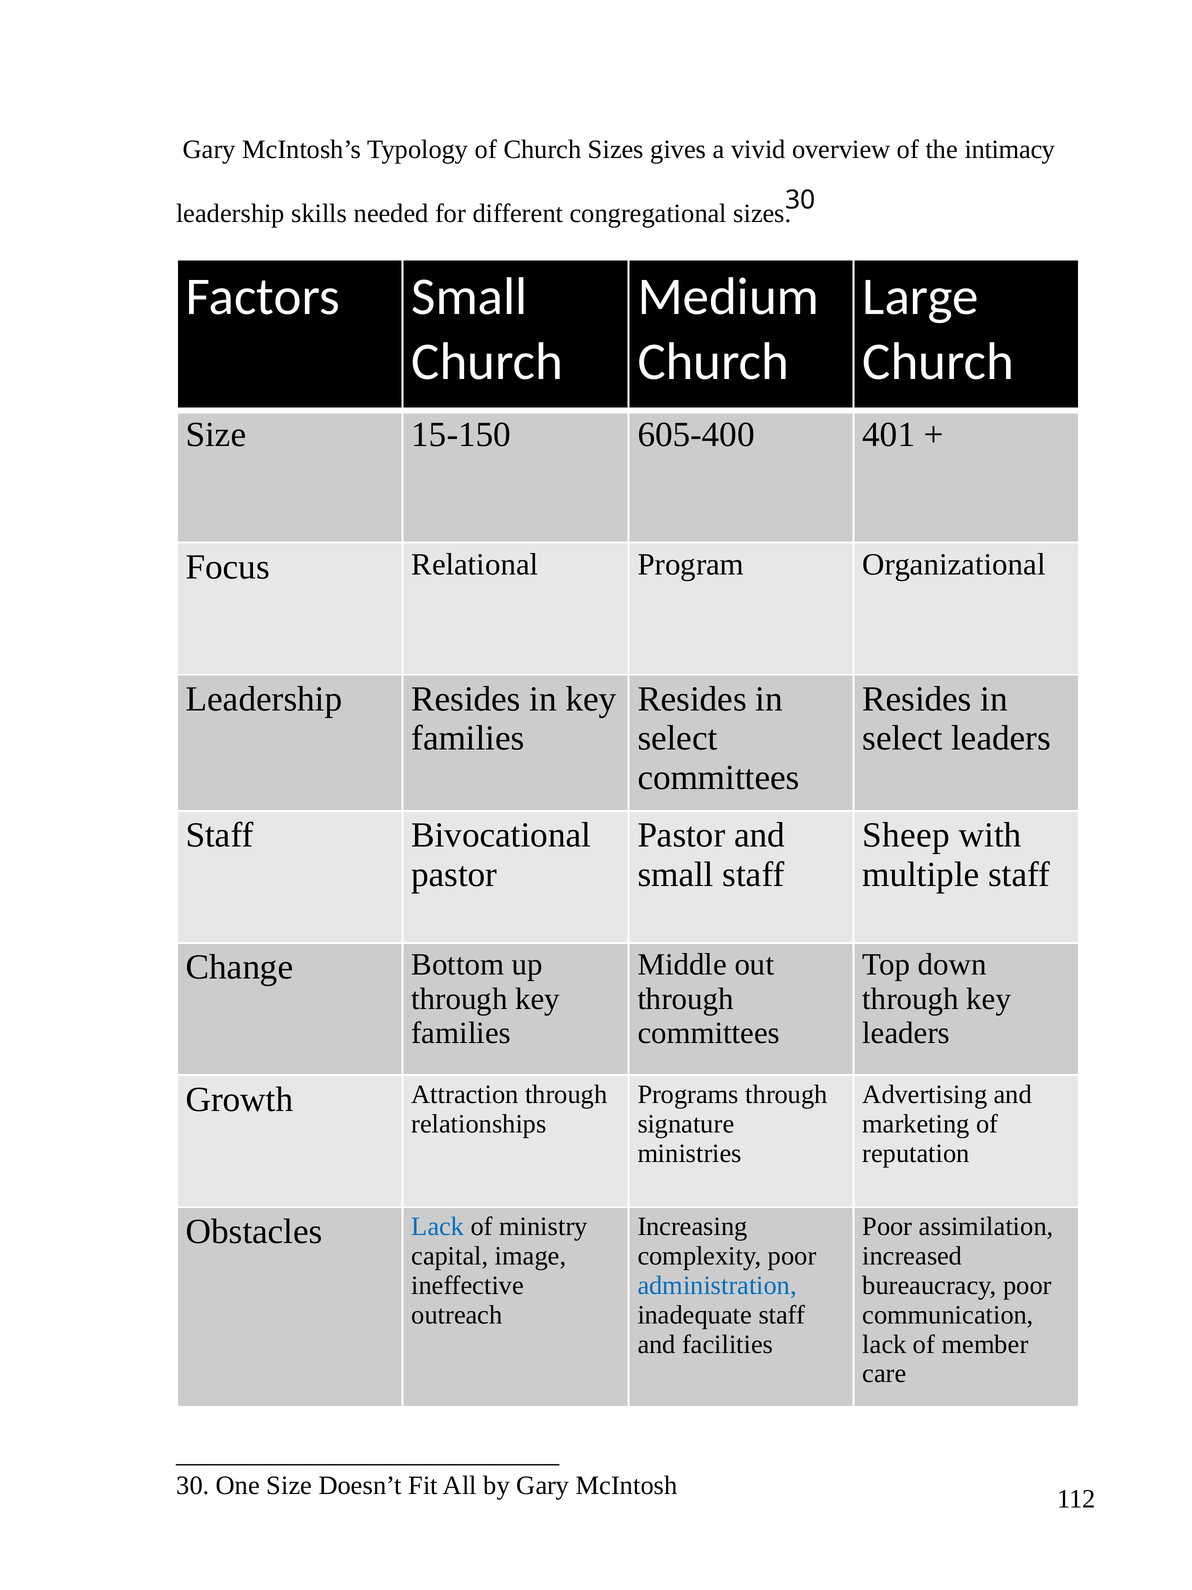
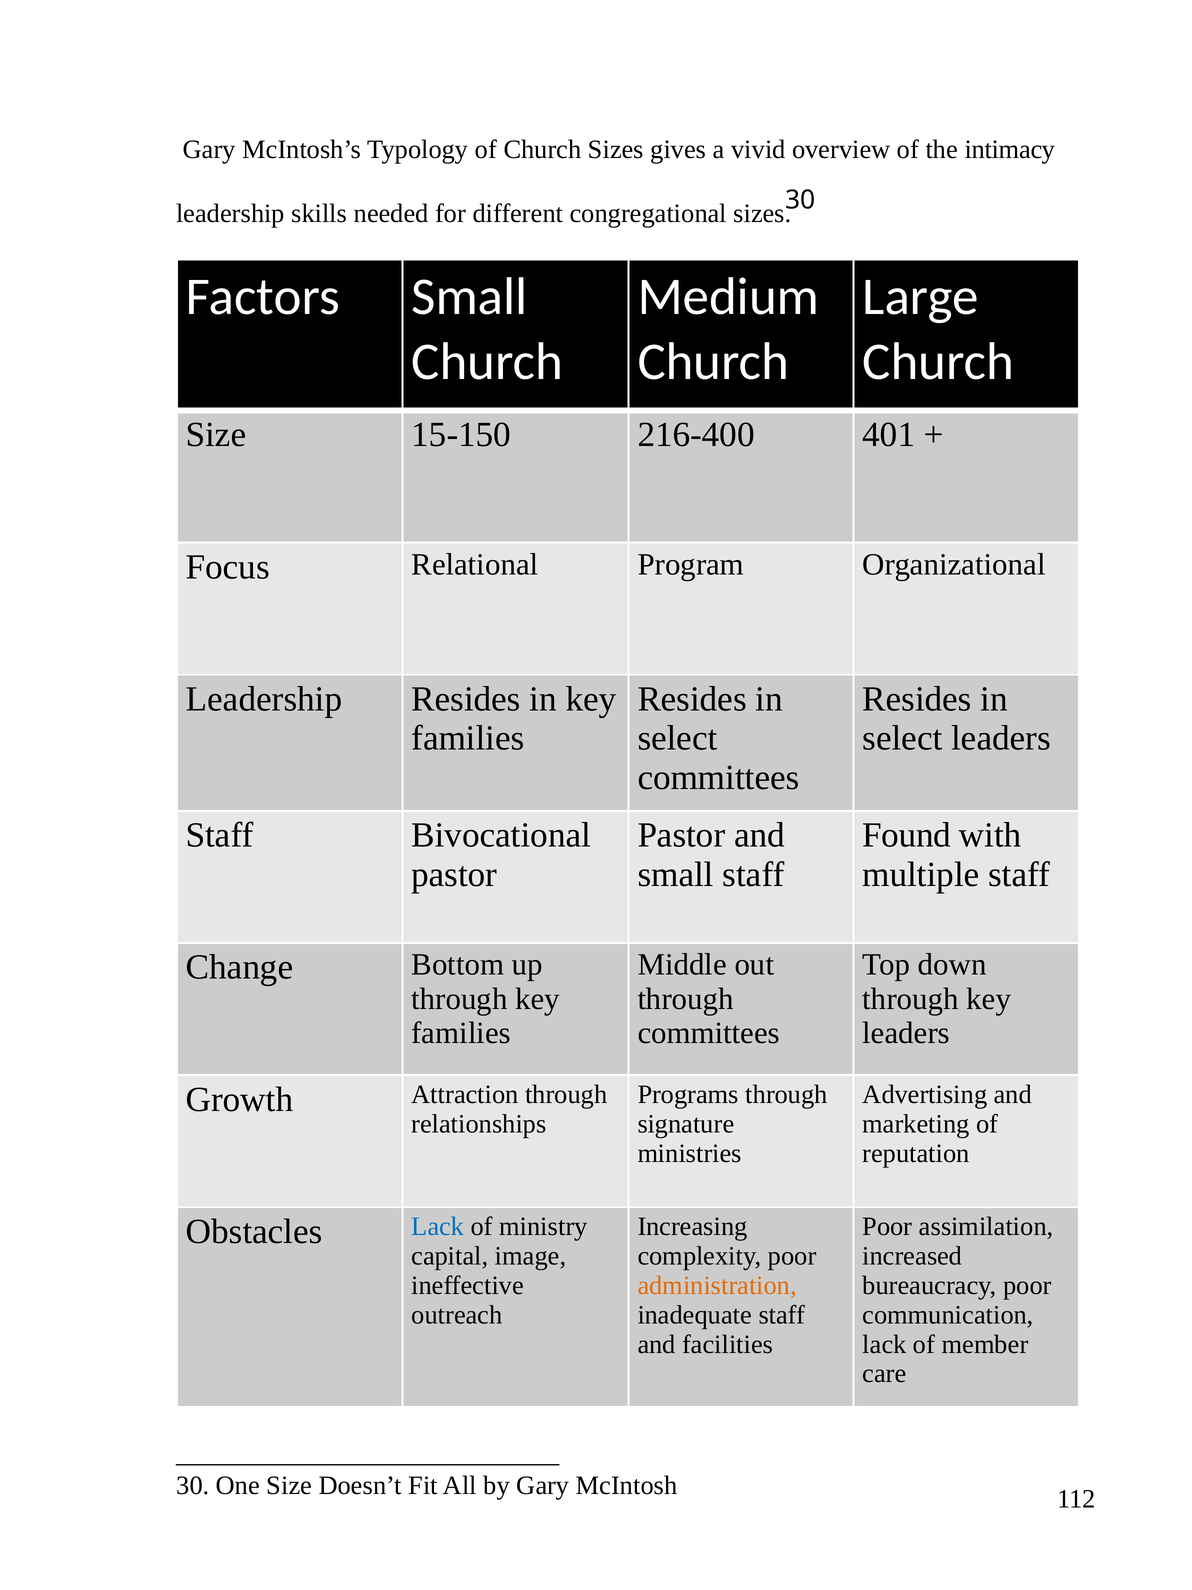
605-400: 605-400 -> 216-400 (696, 435)
Sheep: Sheep -> Found (907, 835)
administration colour: blue -> orange (717, 1285)
